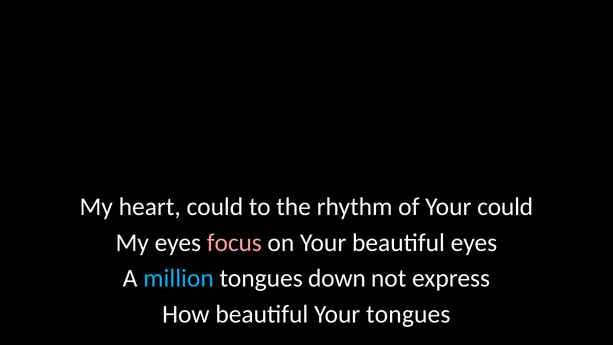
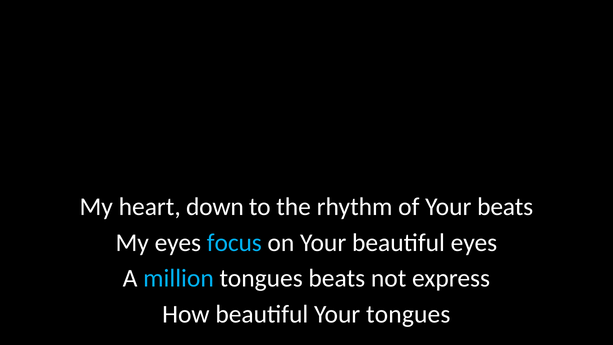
heart could: could -> down (215, 207)
Your could: could -> beats (505, 207)
focus colour: pink -> light blue (234, 243)
tongues down: down -> beats (337, 278)
